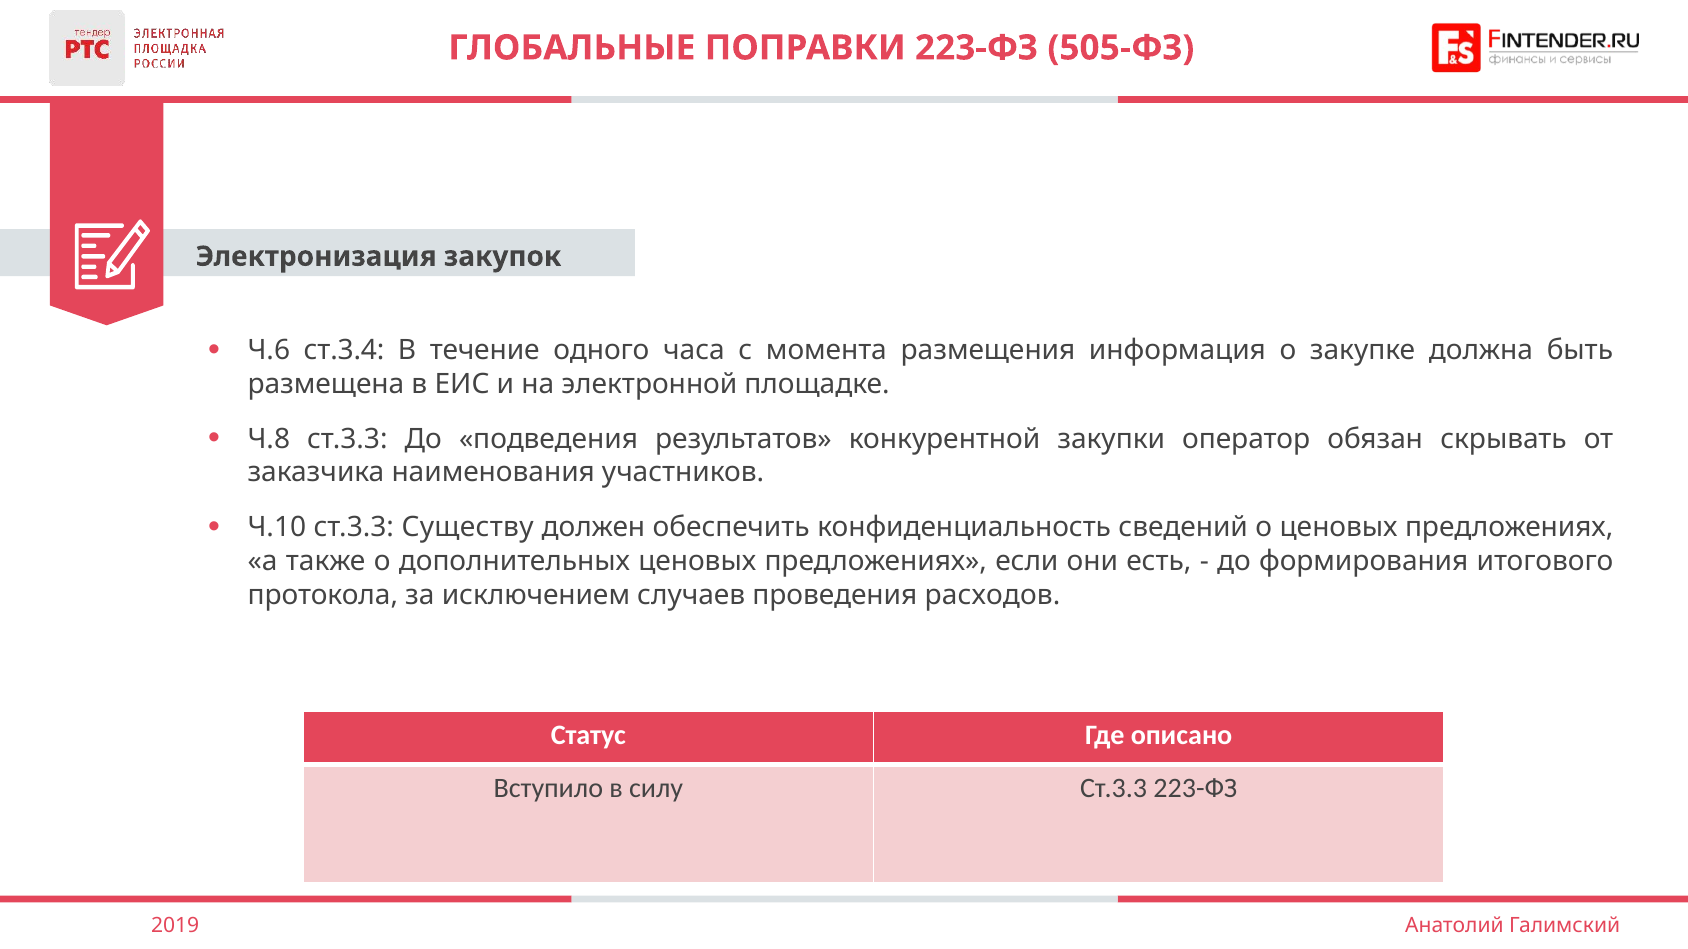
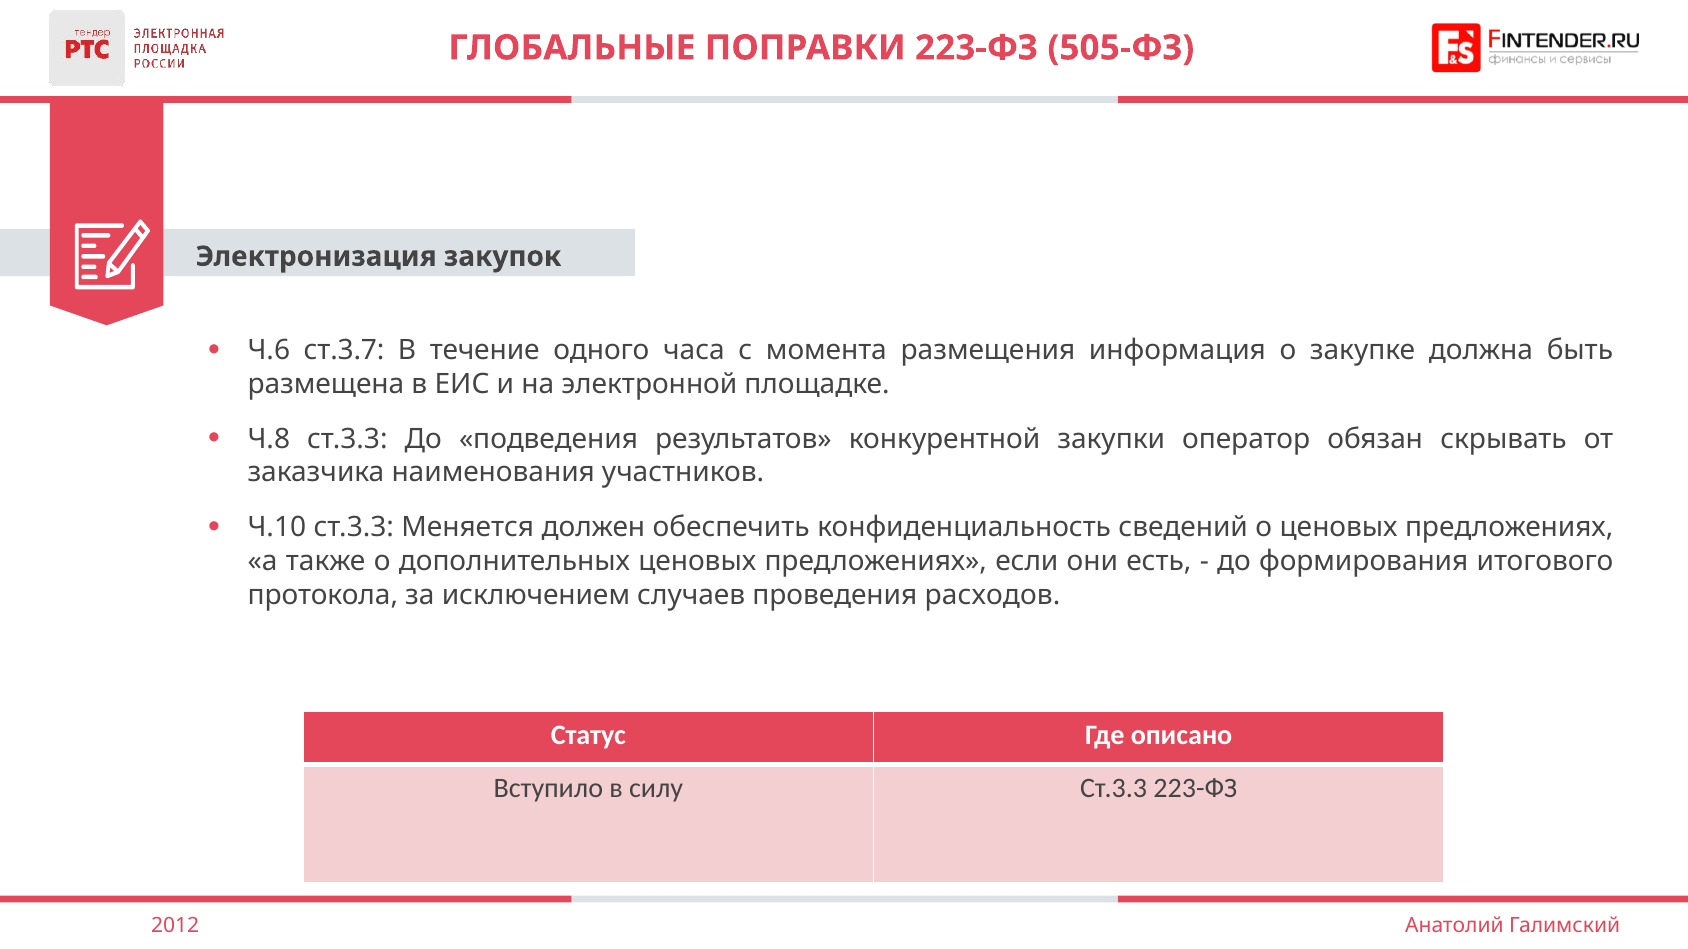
ст.3.4: ст.3.4 -> ст.3.7 (344, 351)
Существу: Существу -> Меняется (468, 528)
2019: 2019 -> 2012 (175, 926)
